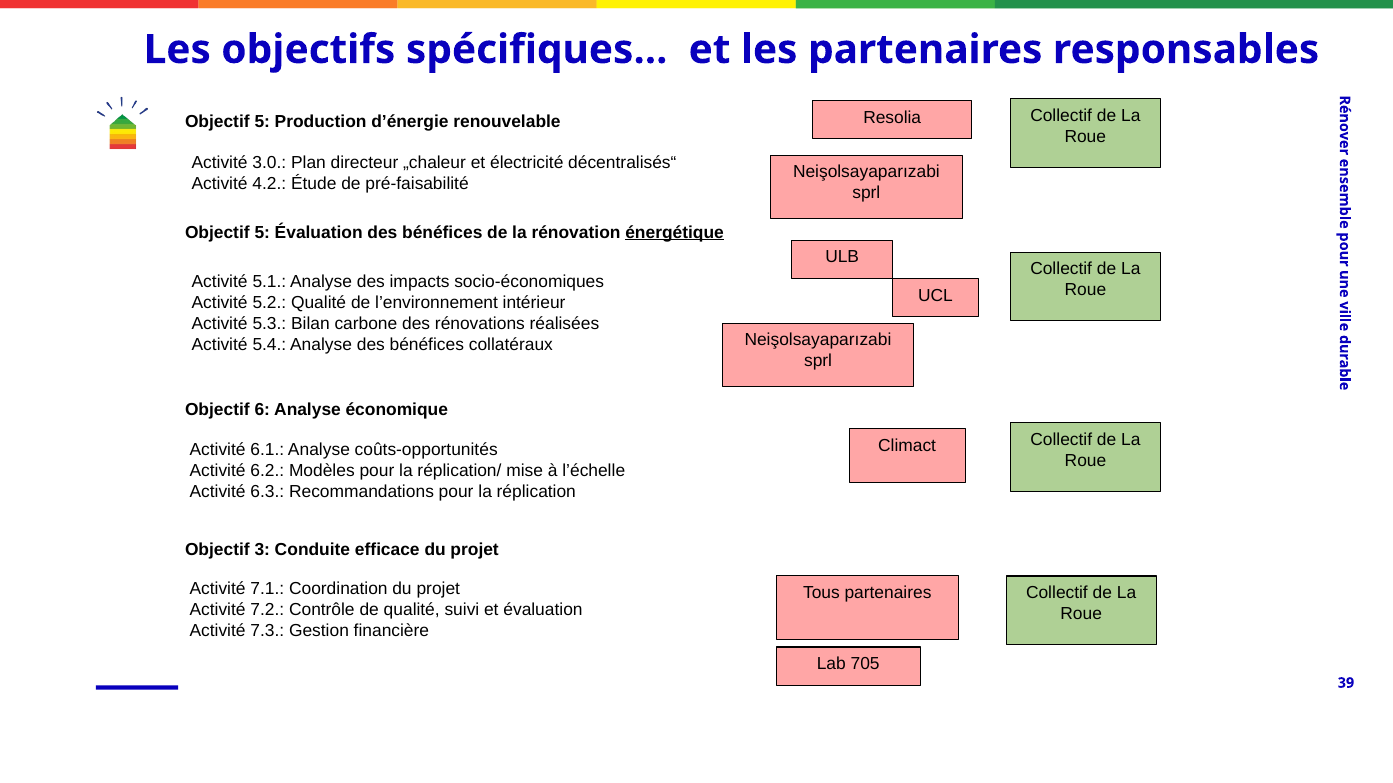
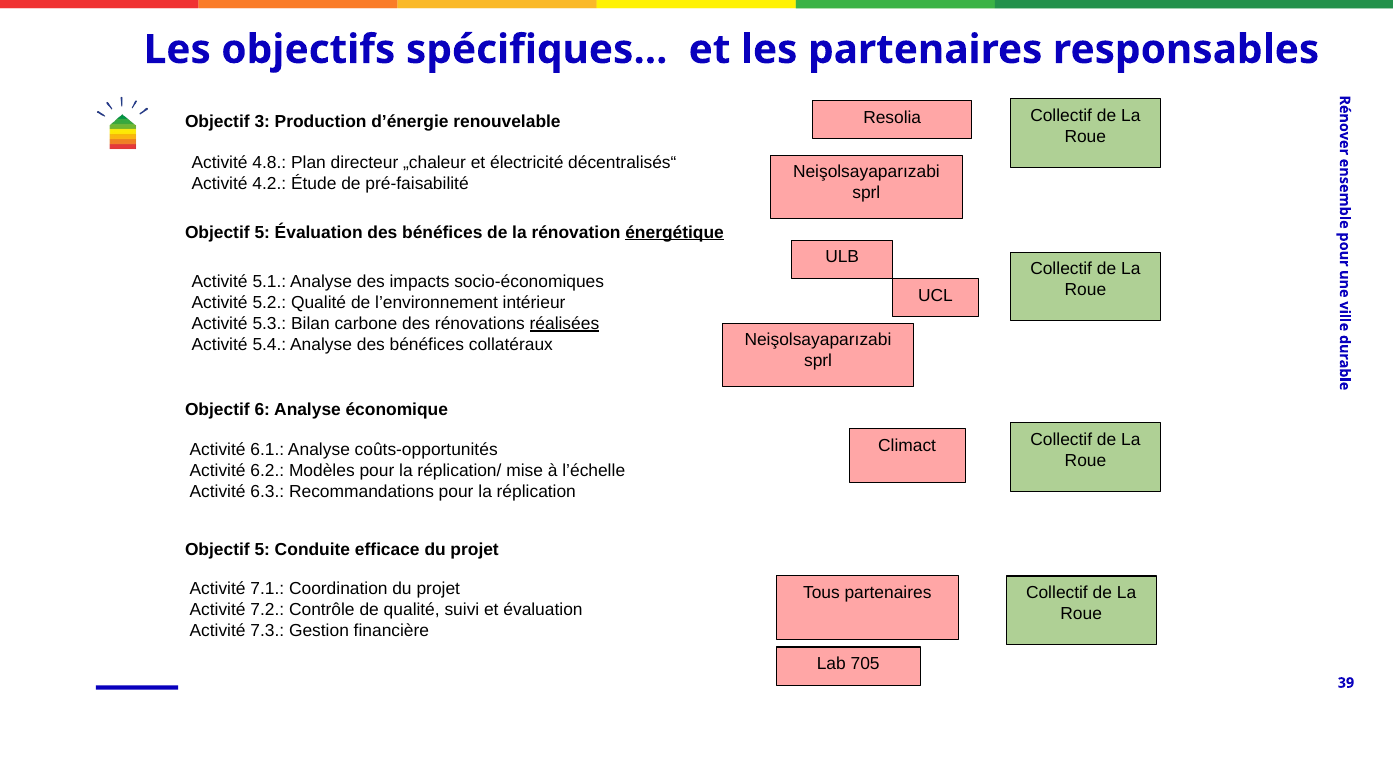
5: 5 -> 3 (262, 122)
3.0: 3.0 -> 4.8 (269, 163)
réalisées underline: none -> present (564, 324)
3: 3 -> 5 (262, 550)
